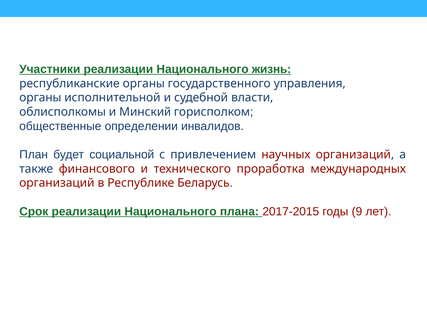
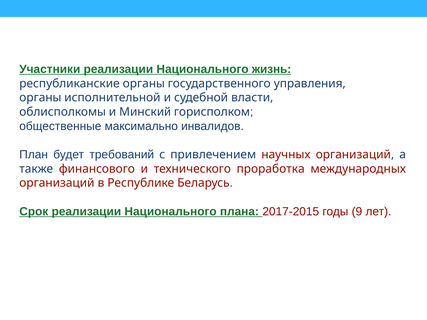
определении: определении -> максимально (141, 126)
социальной: социальной -> требований (122, 155)
